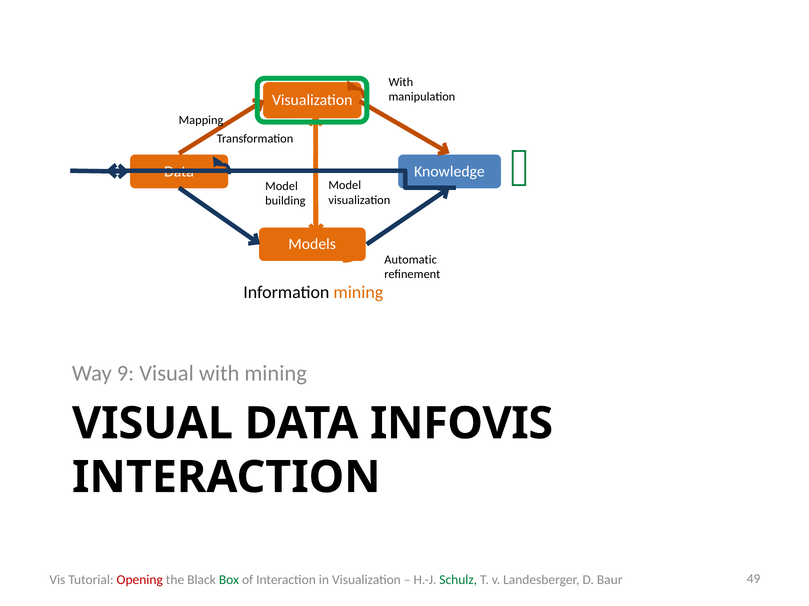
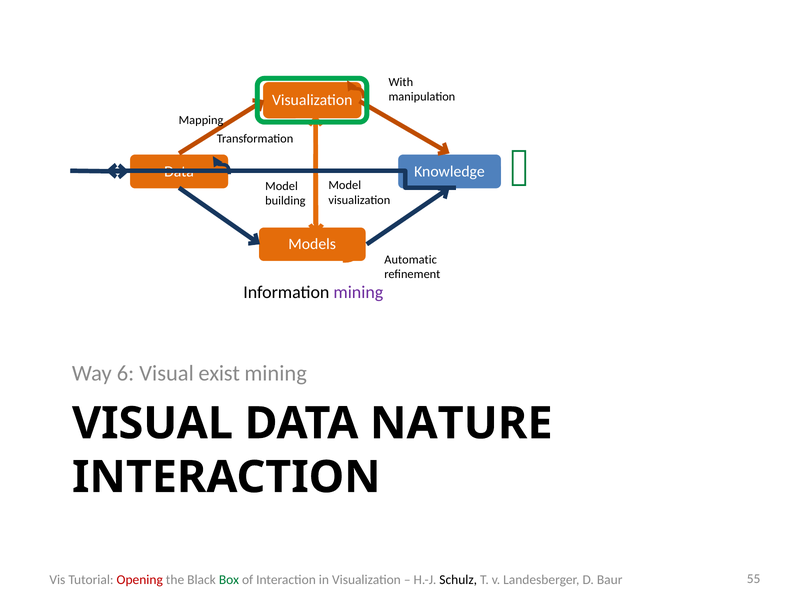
mining colour: orange -> purple (358, 293)
9: 9 -> 6 (126, 374)
Visual with: with -> exist (219, 374)
INFOVIS: INFOVIS -> NATURE (461, 424)
Schulz colour: green -> black (458, 580)
49: 49 -> 55 (754, 579)
